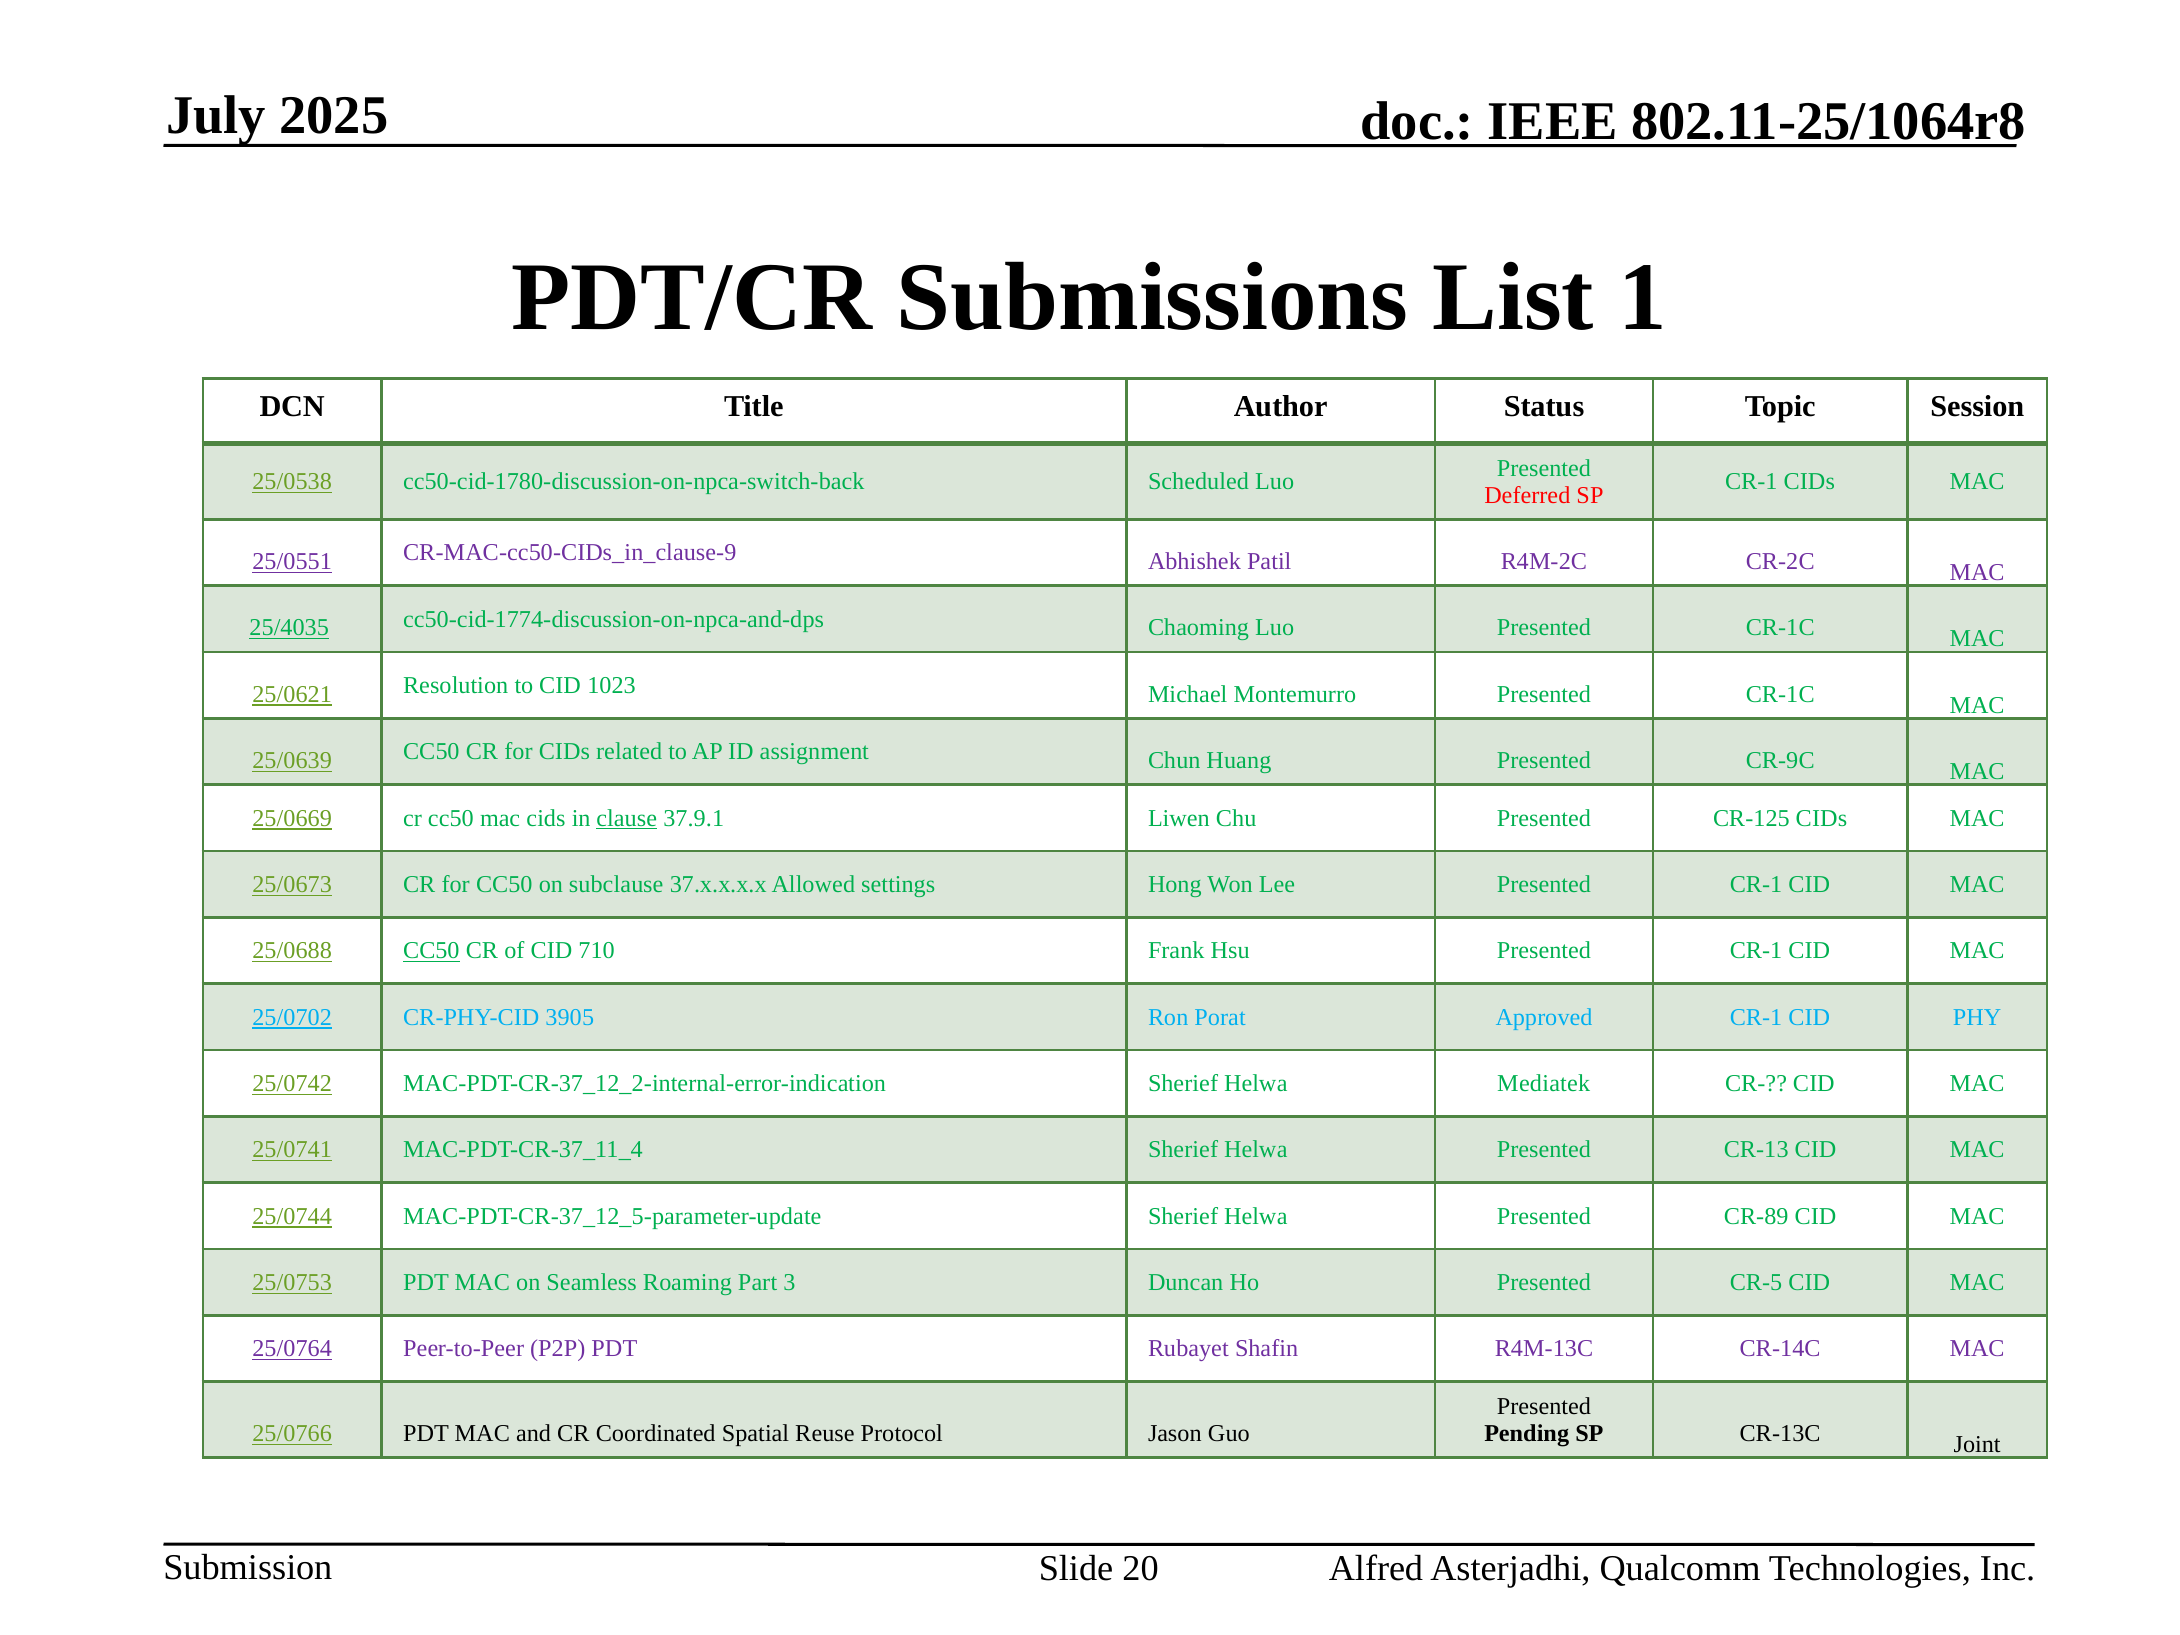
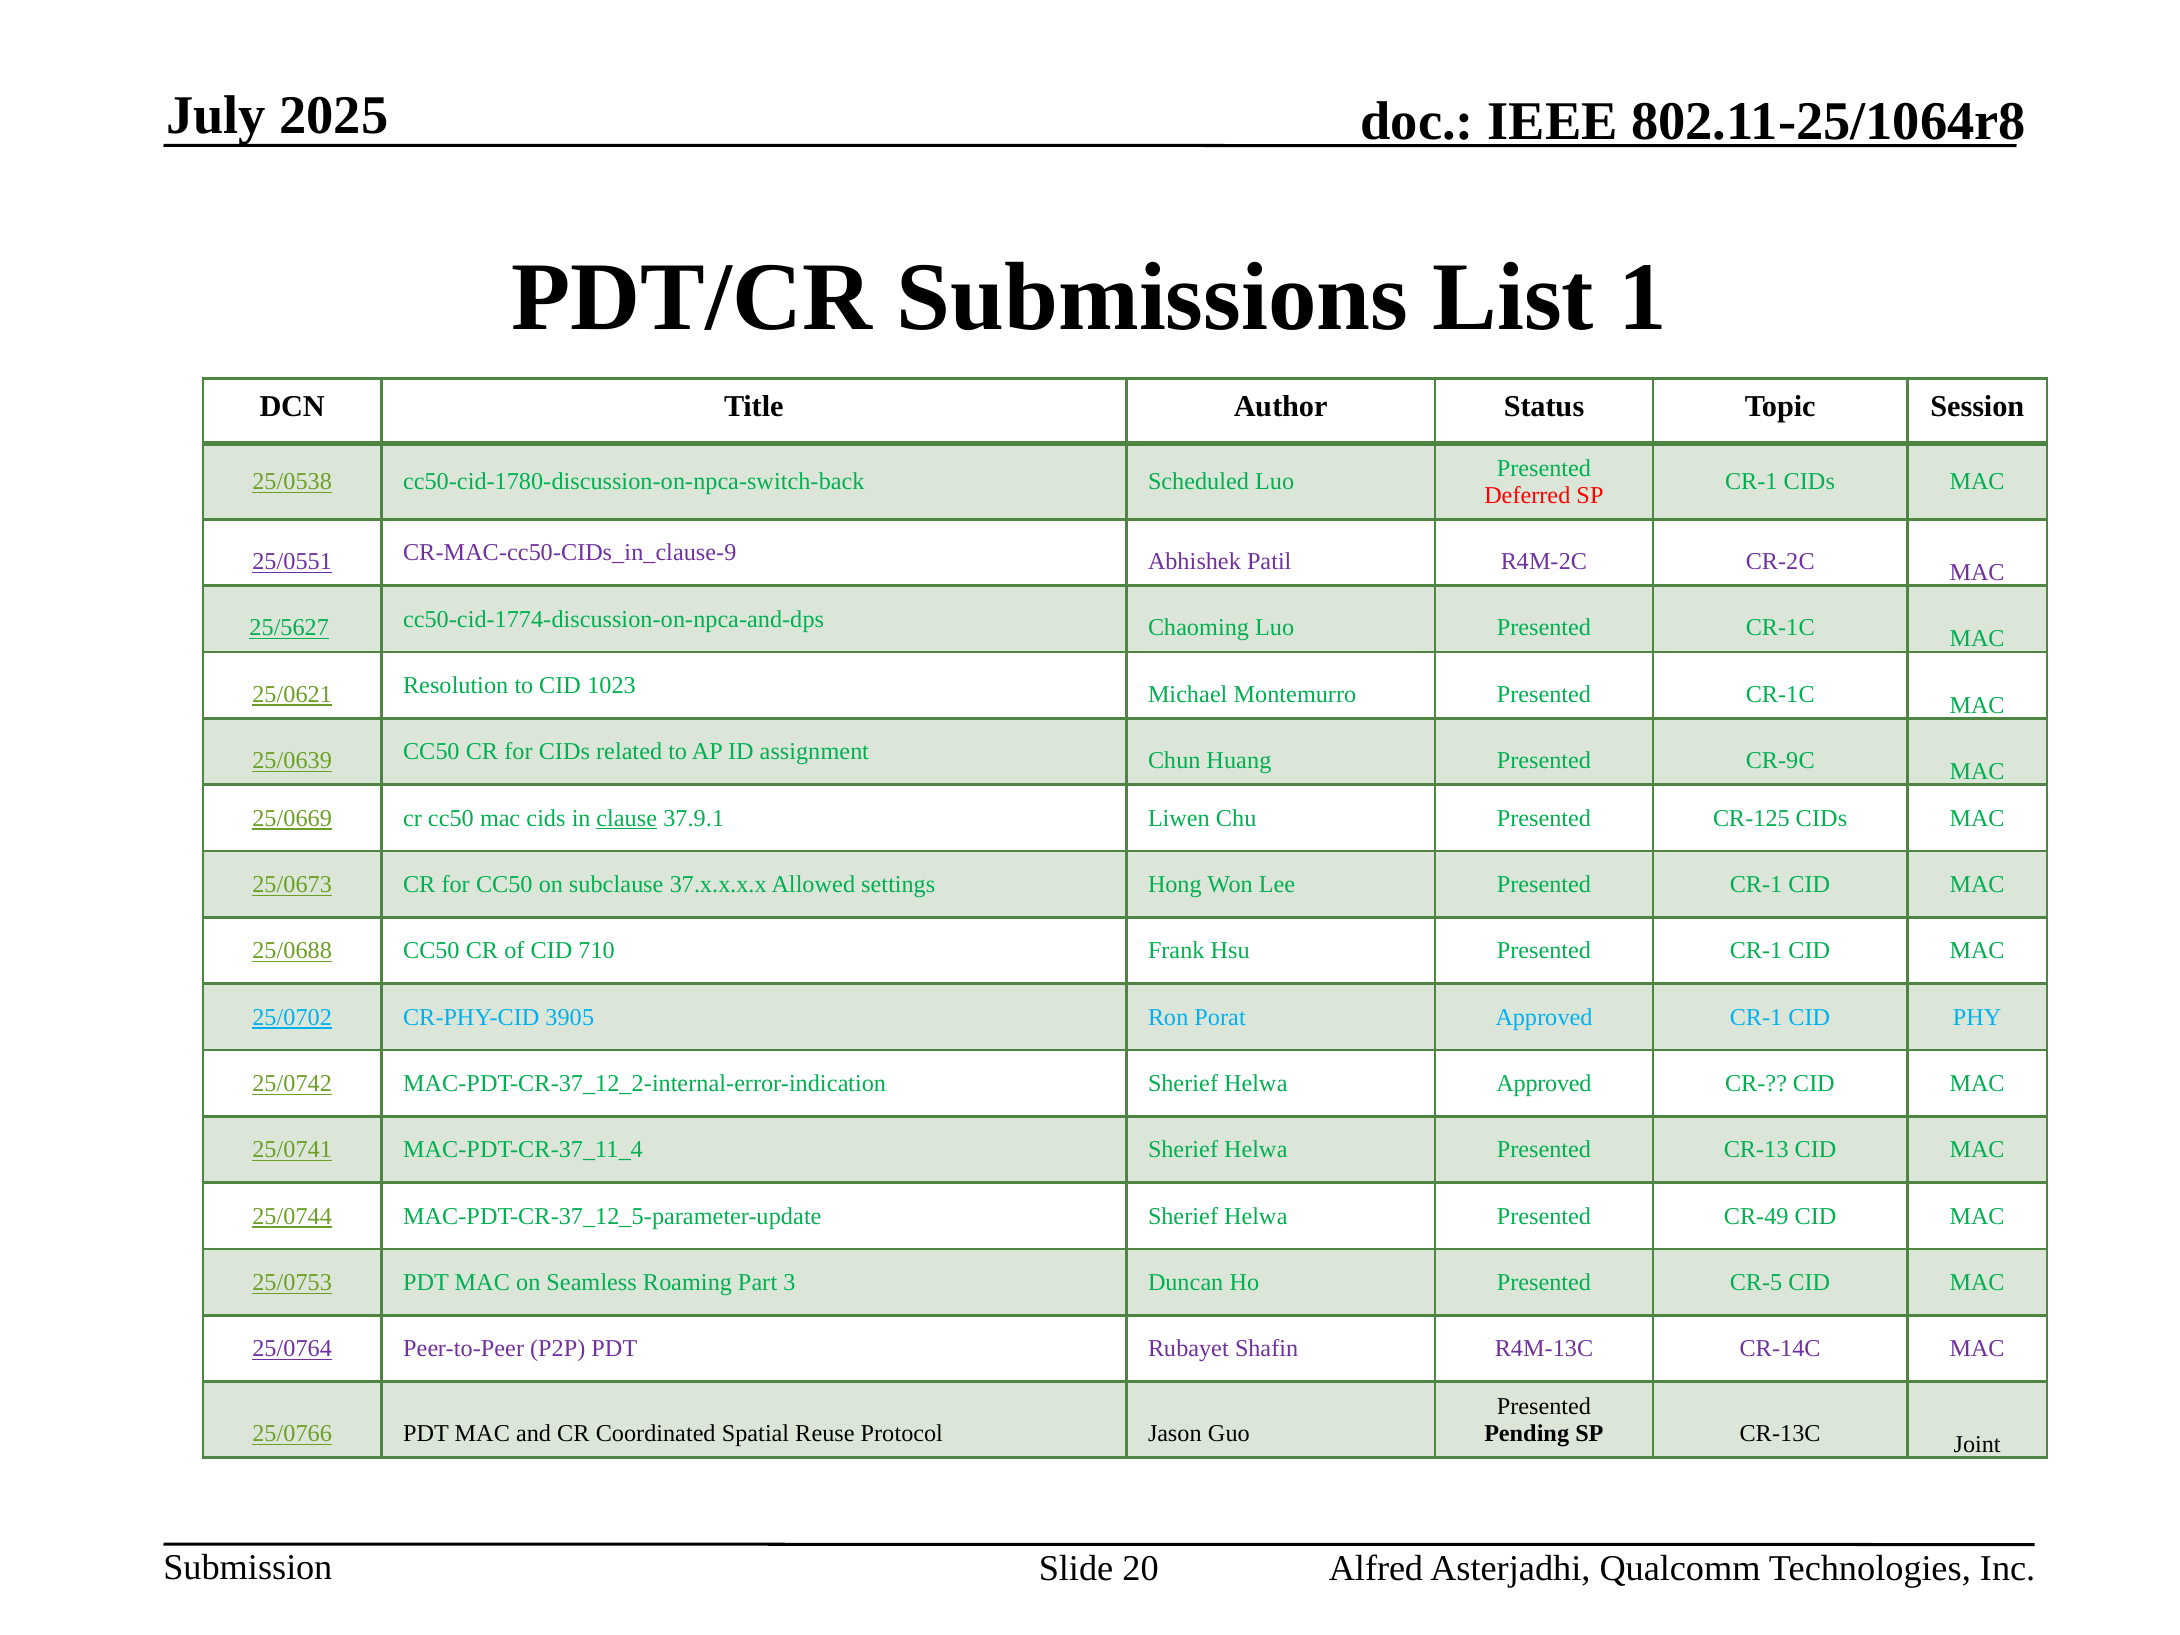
25/4035: 25/4035 -> 25/5627 (289, 628)
CC50 underline: present -> none (431, 951)
Helwa Mediatek: Mediatek -> Approved (1544, 1084)
CR-89: CR-89 -> CR-49 (1756, 1216)
